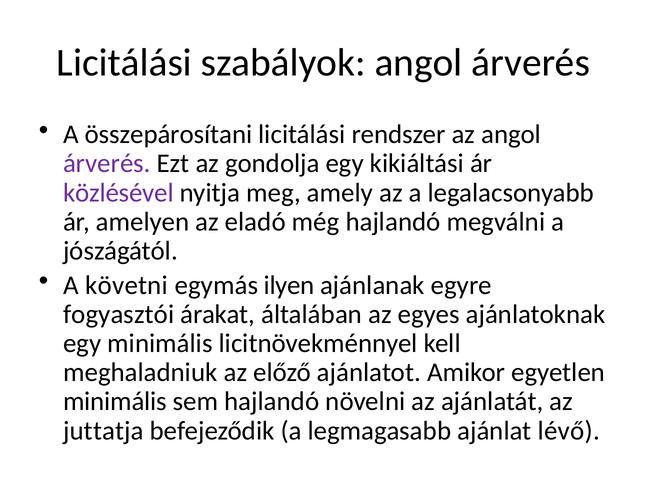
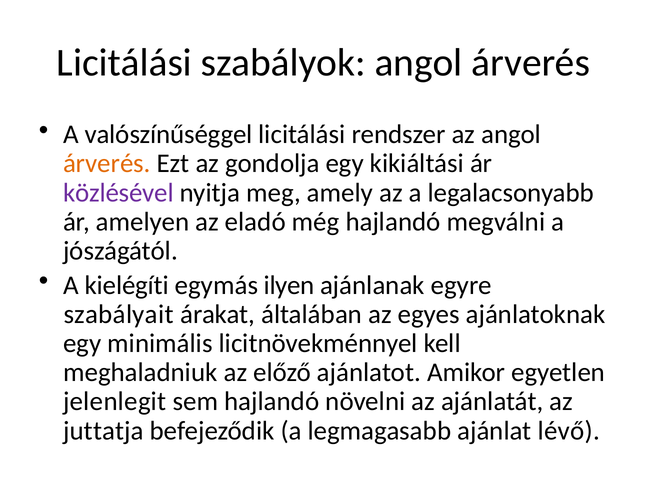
összepárosítani: összepárosítani -> valószínűséggel (169, 135)
árverés colour: purple -> orange (107, 164)
követni: követni -> kielégíti (127, 285)
fogyasztói: fogyasztói -> szabályait (119, 314)
minimális: minimális -> jelenlegit (115, 402)
